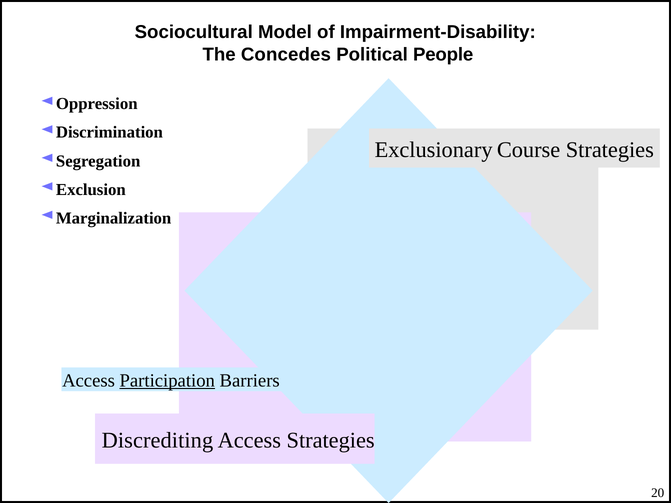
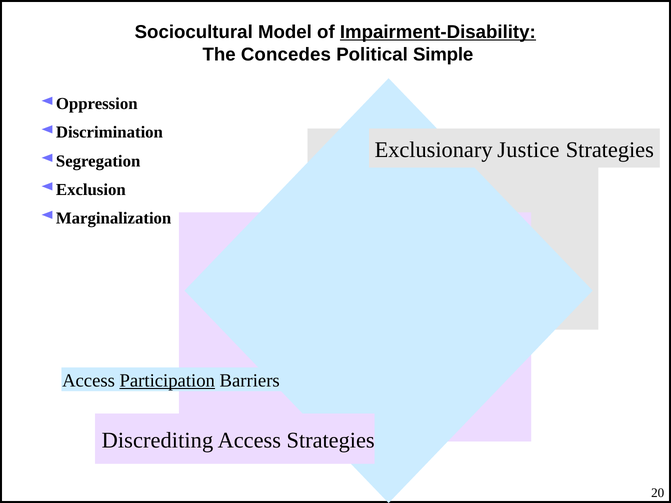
Impairment-Disability underline: none -> present (438, 32)
People: People -> Simple (443, 54)
Course: Course -> Justice (528, 150)
